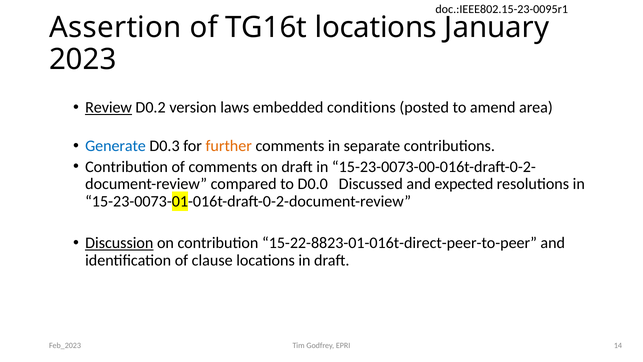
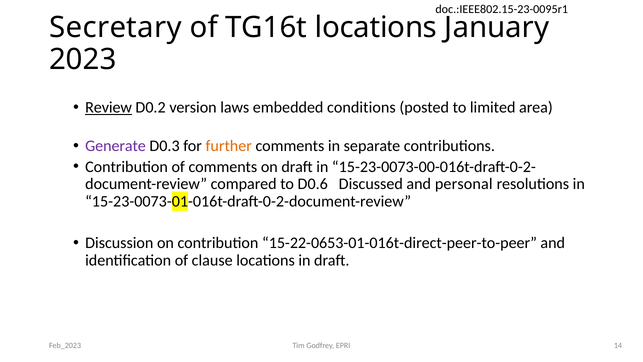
Assertion: Assertion -> Secretary (115, 28)
amend: amend -> limited (493, 107)
Generate colour: blue -> purple (116, 146)
D0.0: D0.0 -> D0.6 (313, 184)
expected: expected -> personal (464, 184)
Discussion underline: present -> none (119, 243)
15-22-8823-01-016t-direct-peer-to-peer: 15-22-8823-01-016t-direct-peer-to-peer -> 15-22-0653-01-016t-direct-peer-to-peer (399, 243)
